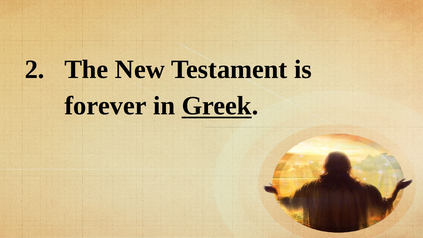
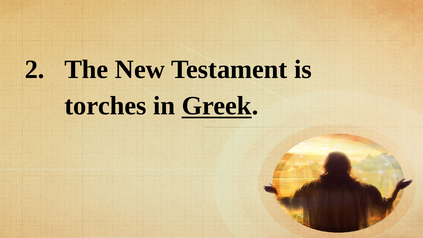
forever: forever -> torches (105, 106)
